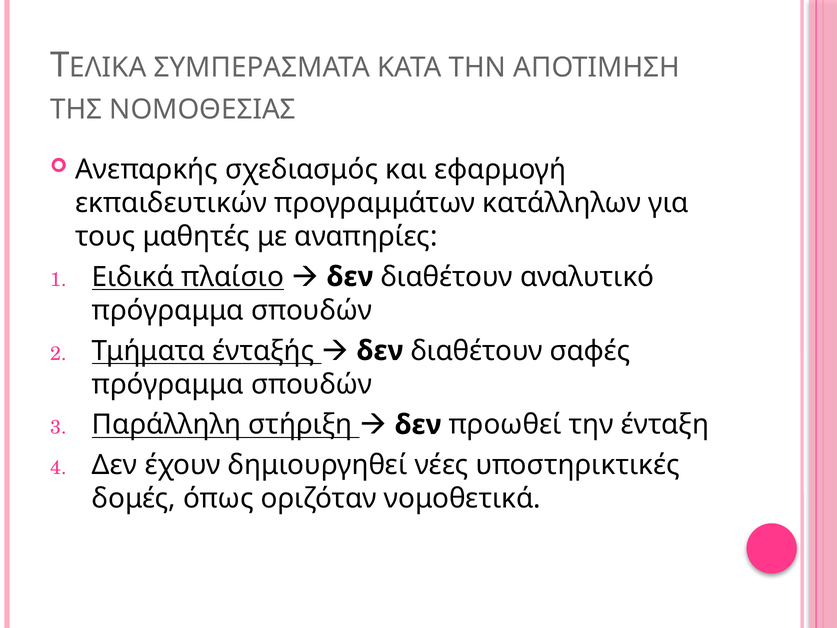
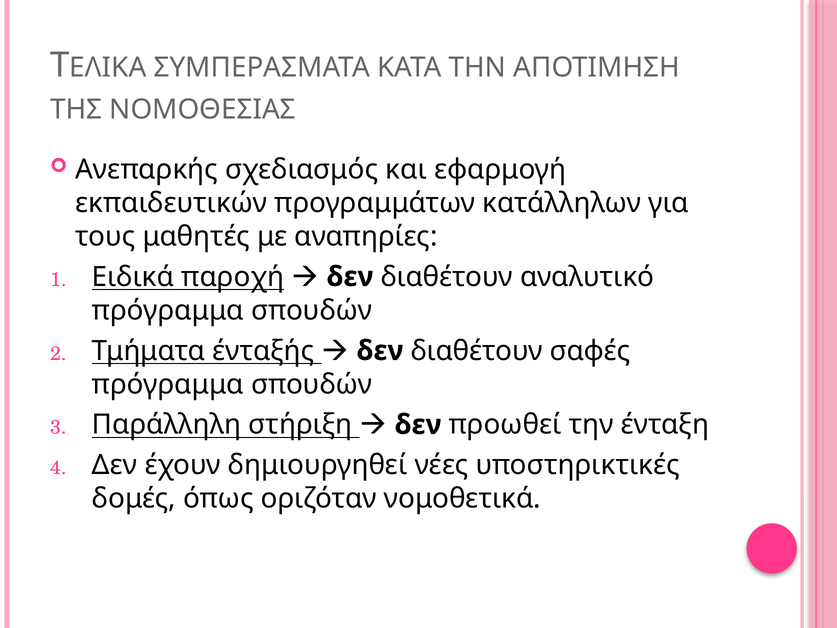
πλαίσιο: πλαίσιο -> παροχή (233, 277)
